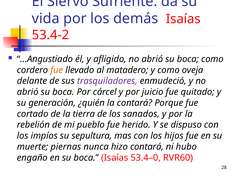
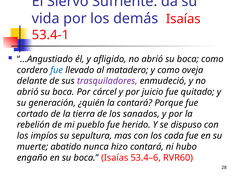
53.4-2: 53.4-2 -> 53.4-1 (50, 35)
fue colour: orange -> blue (57, 70)
hijos: hijos -> cada (174, 135)
piernas: piernas -> abatido (66, 146)
53.4–0: 53.4–0 -> 53.4–6 (146, 157)
